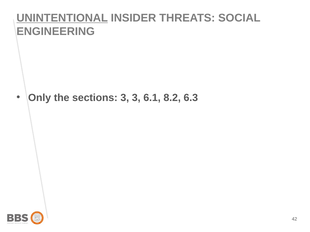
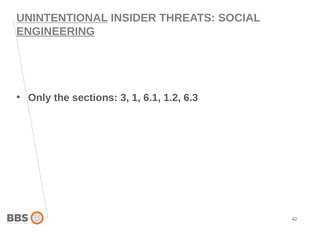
ENGINEERING underline: none -> present (56, 31)
3 3: 3 -> 1 (136, 98)
8.2: 8.2 -> 1.2 (172, 98)
